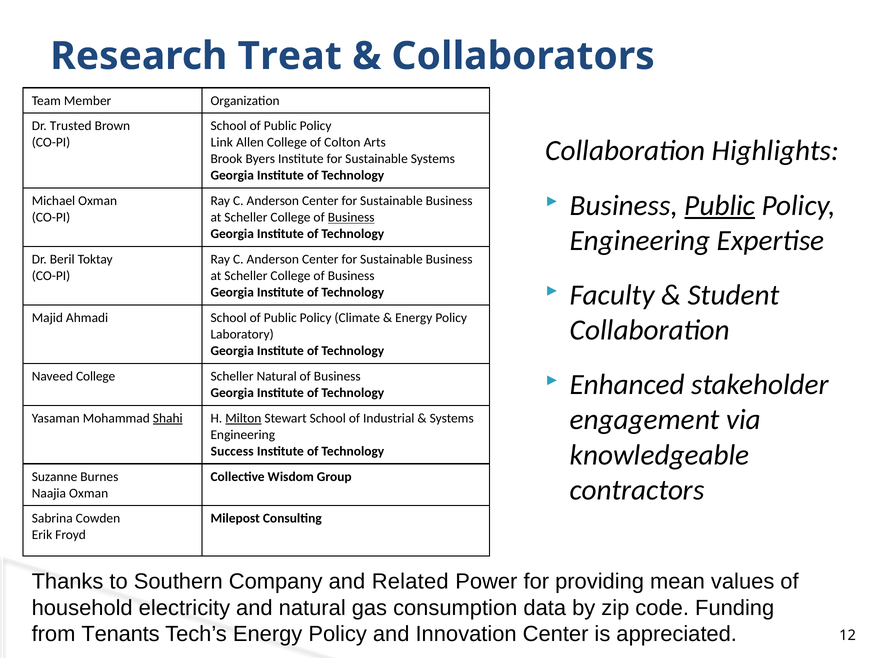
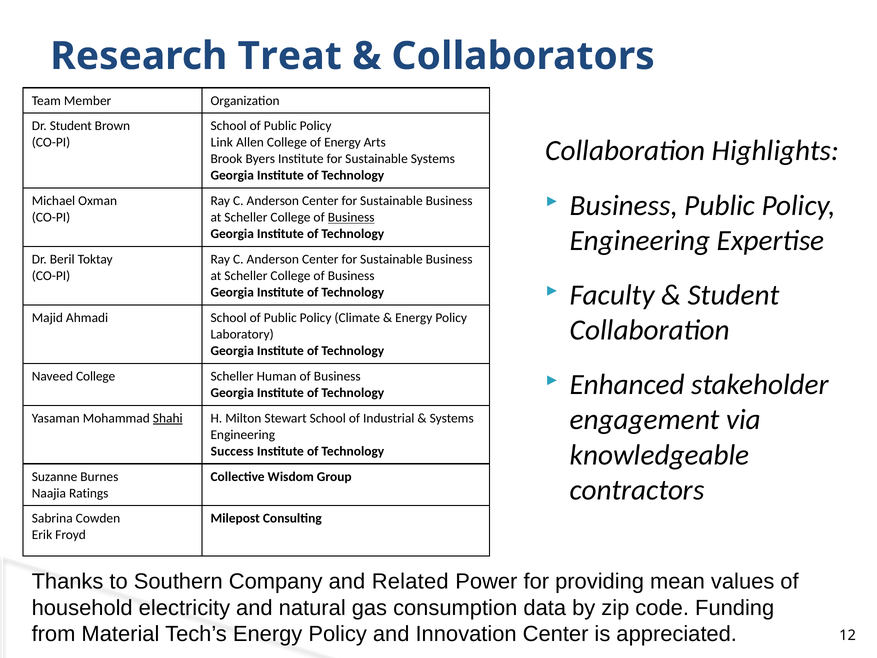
Dr Trusted: Trusted -> Student (71, 126)
of Colton: Colton -> Energy (342, 142)
Public underline: present -> none (720, 205)
Scheller Natural: Natural -> Human (277, 376)
Milton underline: present -> none (243, 418)
Naajia Oxman: Oxman -> Ratings (89, 493)
Tenants: Tenants -> Material (120, 634)
